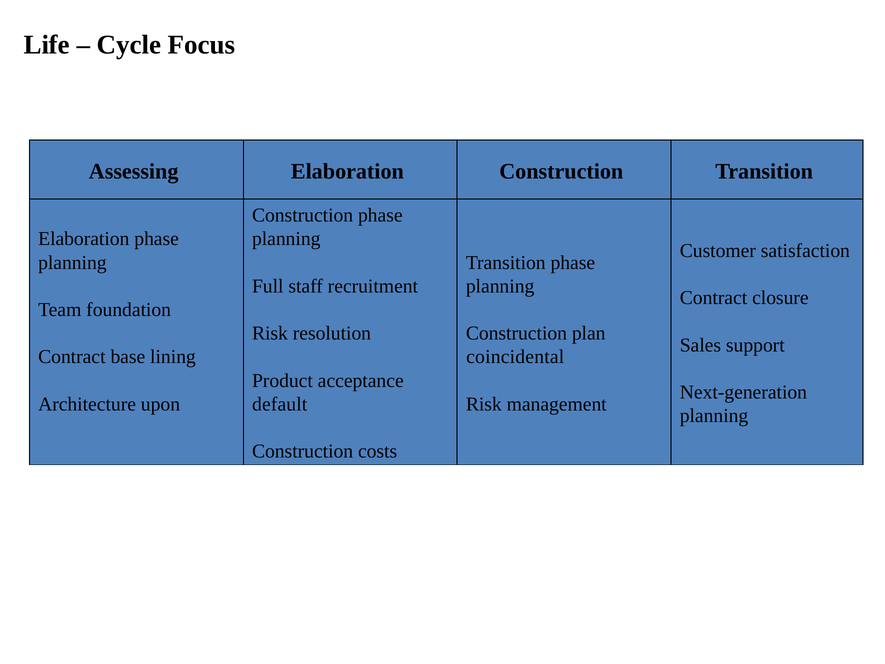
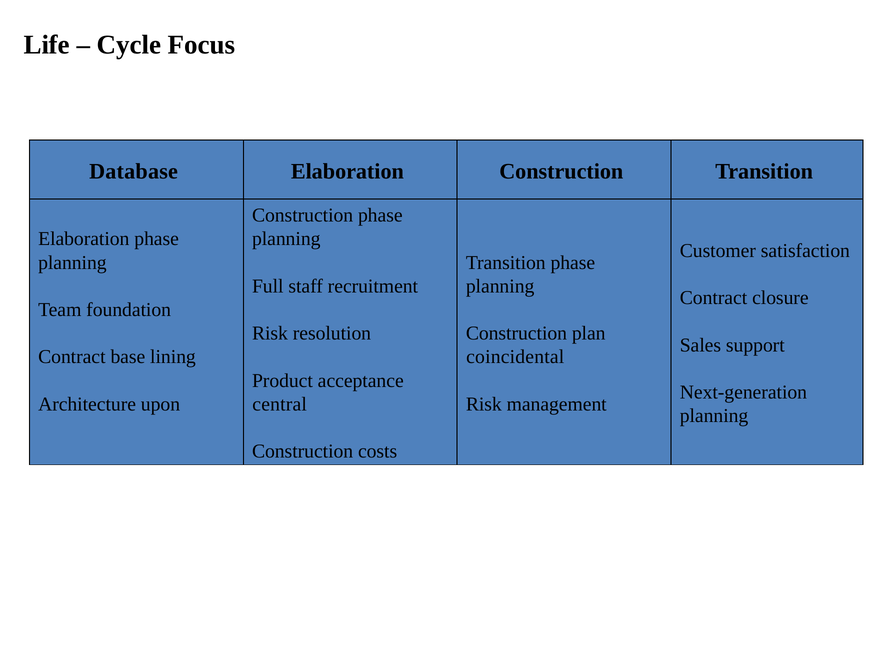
Assessing: Assessing -> Database (134, 171)
default: default -> central (280, 404)
